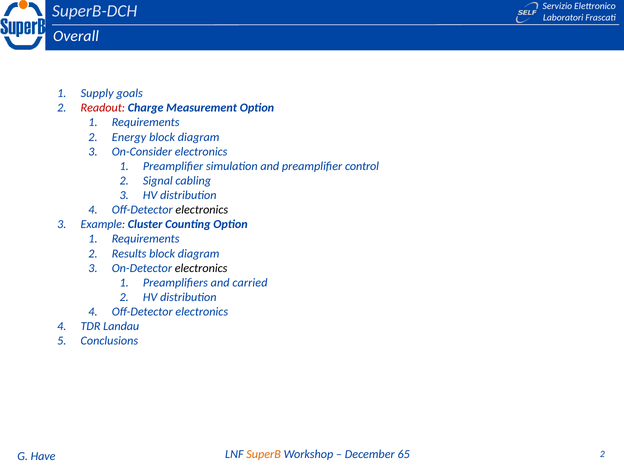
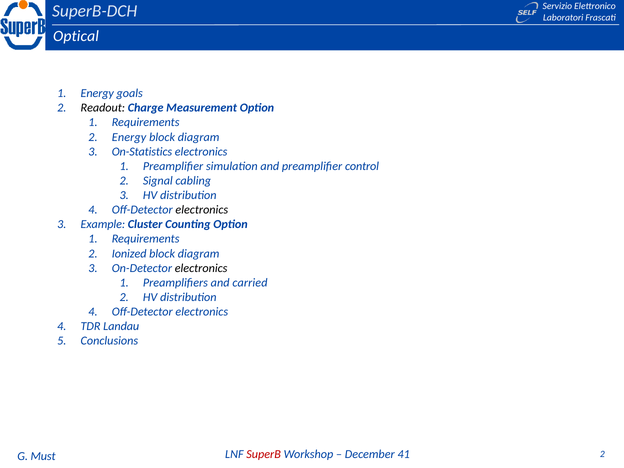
Overall: Overall -> Optical (76, 36)
Supply: Supply -> Energy (97, 93)
Readout colour: red -> black (103, 108)
On-Consider: On-Consider -> On-Statistics (142, 152)
Results: Results -> Ionized (129, 254)
SuperB colour: orange -> red (264, 454)
65: 65 -> 41 (404, 454)
Have: Have -> Must (43, 456)
